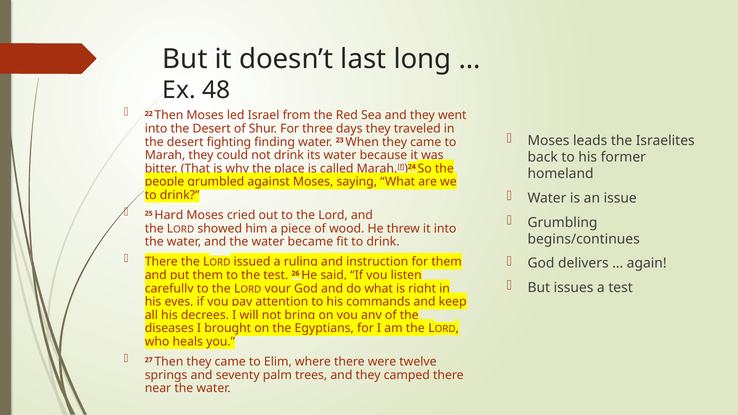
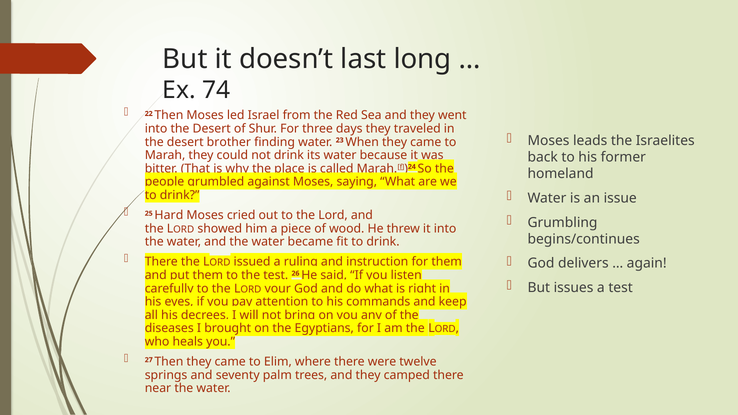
48: 48 -> 74 (216, 90)
fighting: fighting -> brother (229, 142)
